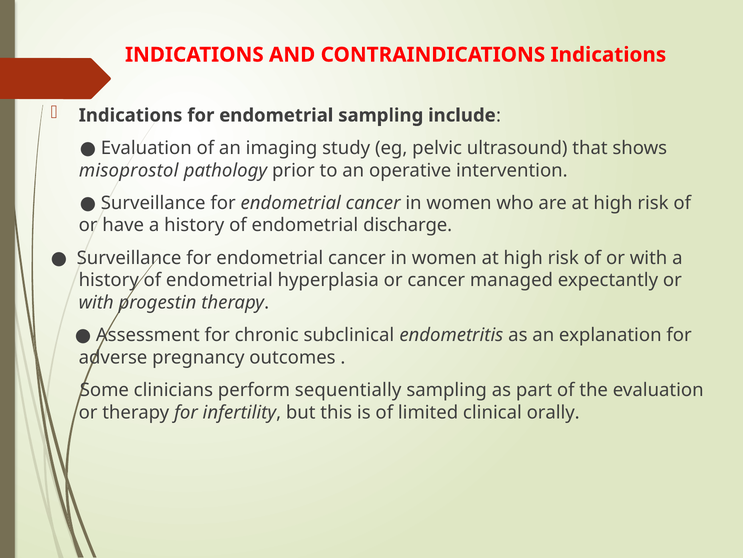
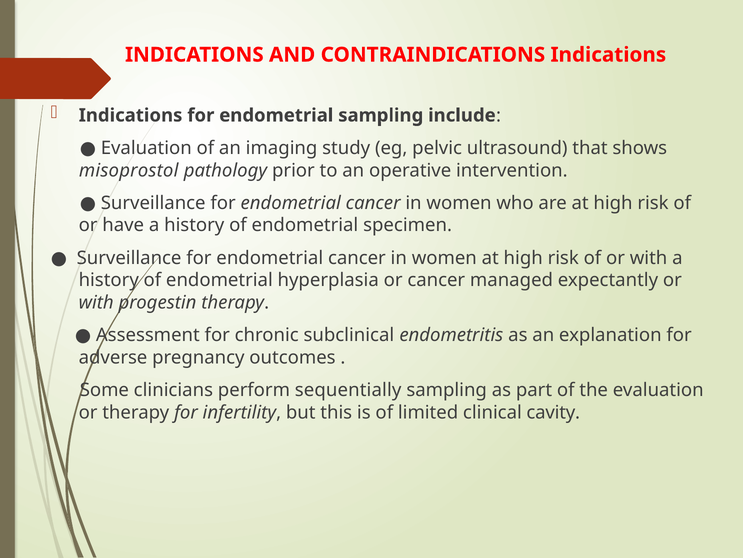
discharge: discharge -> specimen (408, 225)
orally: orally -> cavity (553, 412)
